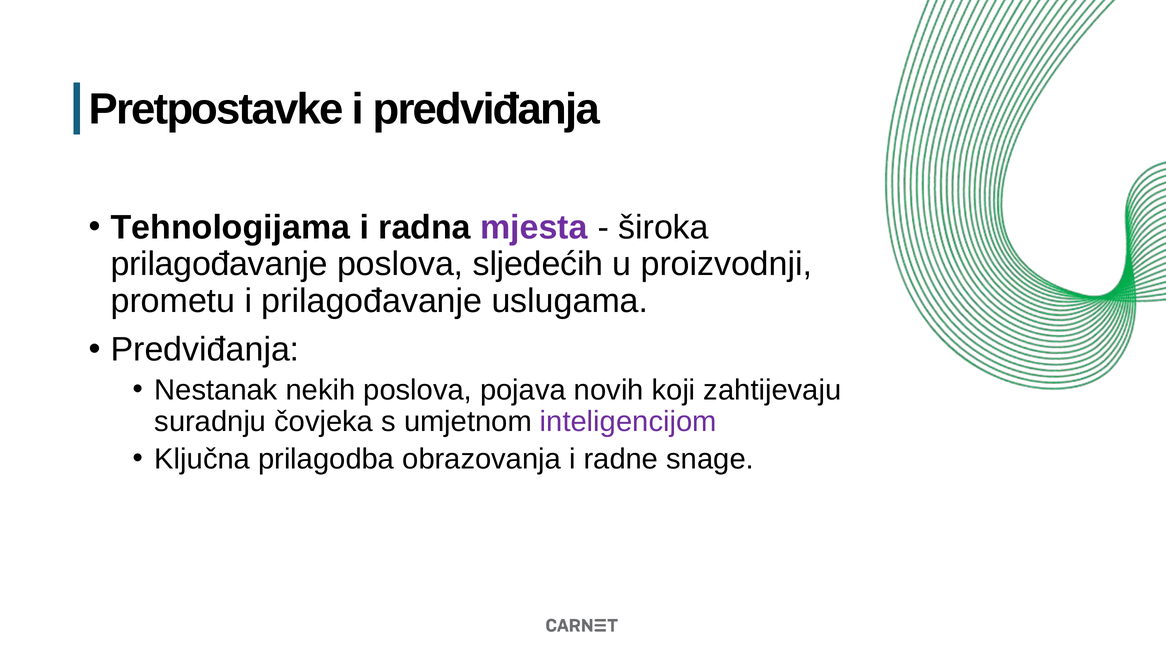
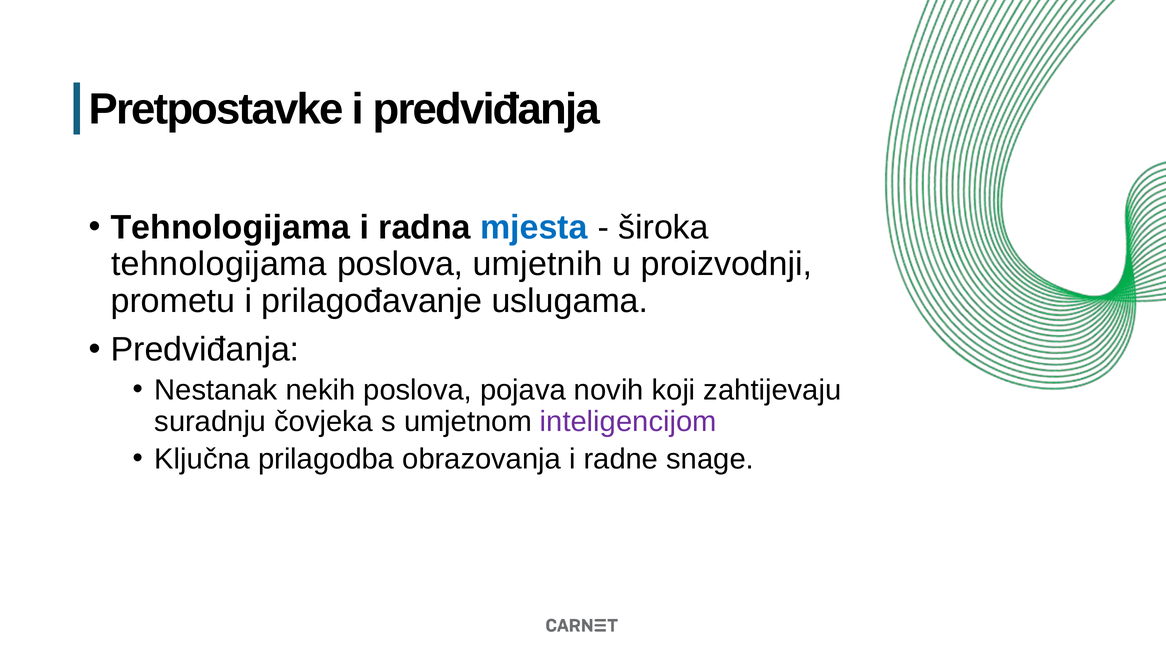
mjesta colour: purple -> blue (534, 227)
prilagođavanje: prilagođavanje -> tehnologijama (219, 264)
sljedećih: sljedećih -> umjetnih (538, 264)
